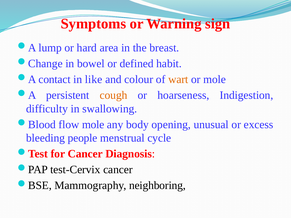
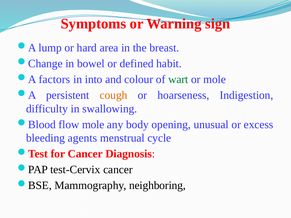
contact: contact -> factors (54, 79)
like: like -> into (94, 79)
wart colour: orange -> green (178, 79)
people: people -> agents (82, 138)
